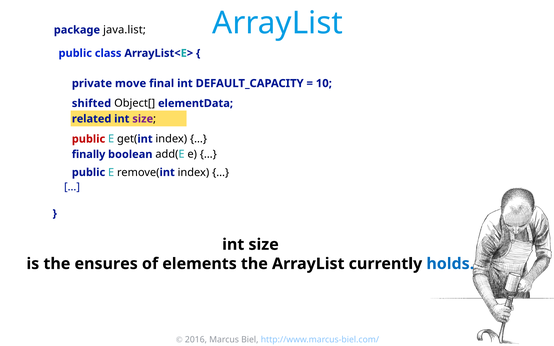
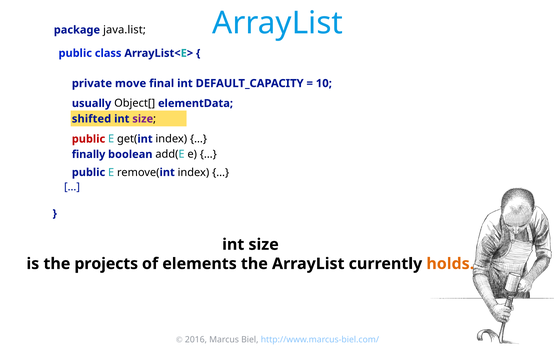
shifted: shifted -> usually (92, 103)
related: related -> shifted (92, 119)
ensures: ensures -> projects (106, 264)
holds colour: blue -> orange (450, 264)
